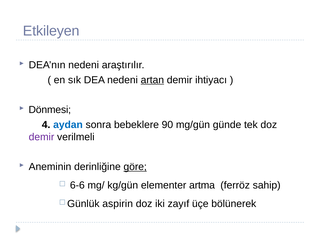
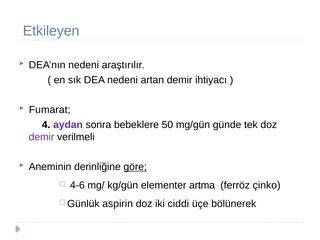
artan underline: present -> none (152, 80)
Dönmesi: Dönmesi -> Fumarat (50, 110)
aydan colour: blue -> purple (68, 125)
90: 90 -> 50 (167, 125)
6-6: 6-6 -> 4-6 (77, 185)
sahip: sahip -> çinko (267, 185)
zayıf: zayıf -> ciddi (178, 204)
